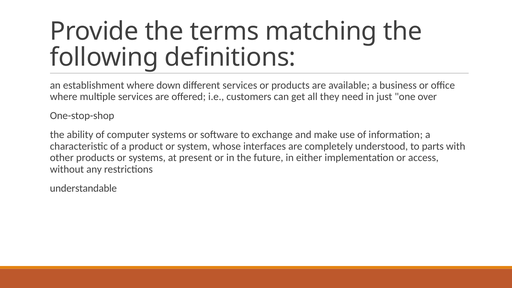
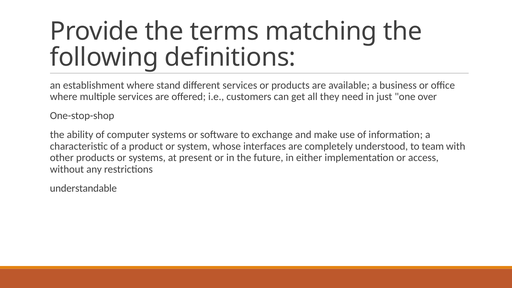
down: down -> stand (168, 85)
parts: parts -> team (433, 146)
